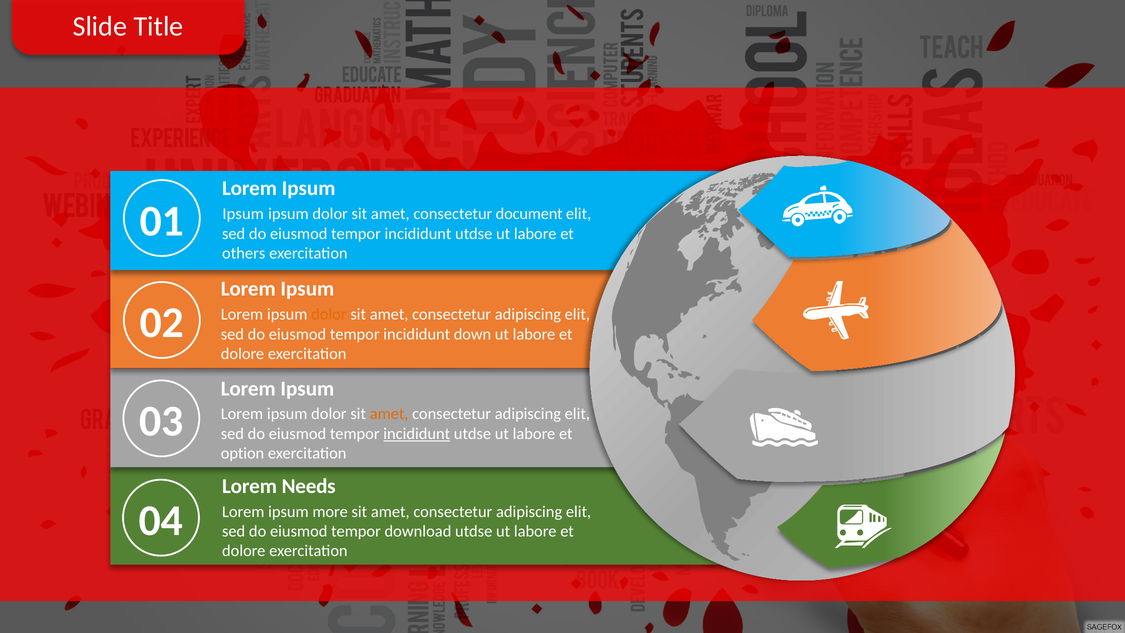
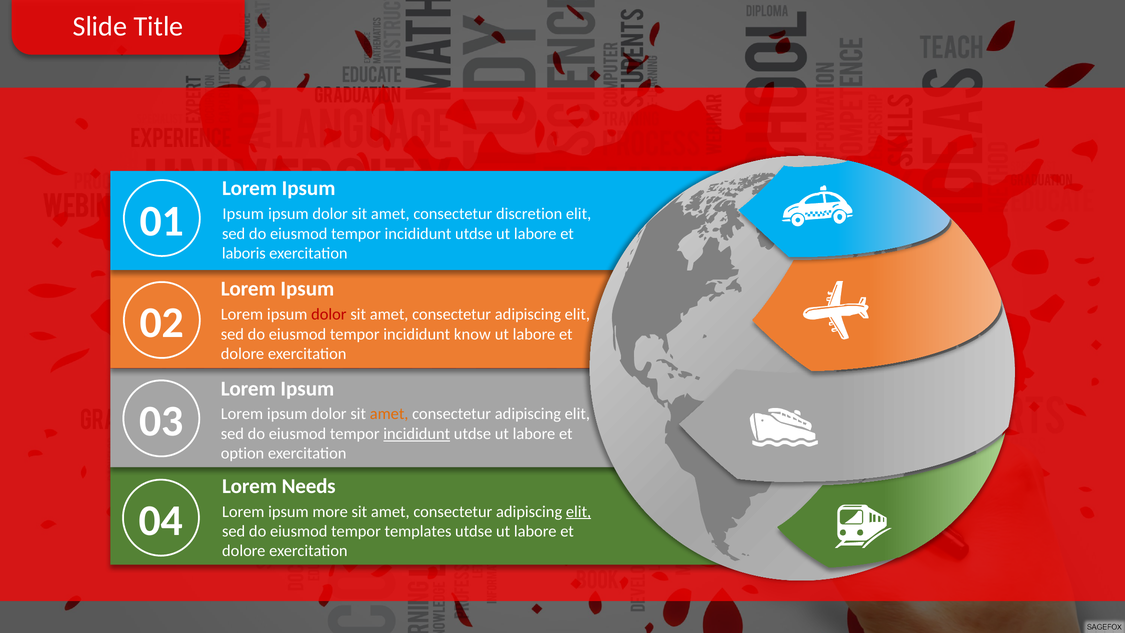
document: document -> discretion (529, 214)
others: others -> laboris (244, 253)
dolor colour: orange -> red (329, 314)
down: down -> know (472, 334)
elit underline: none -> present (579, 511)
download: download -> templates (418, 531)
